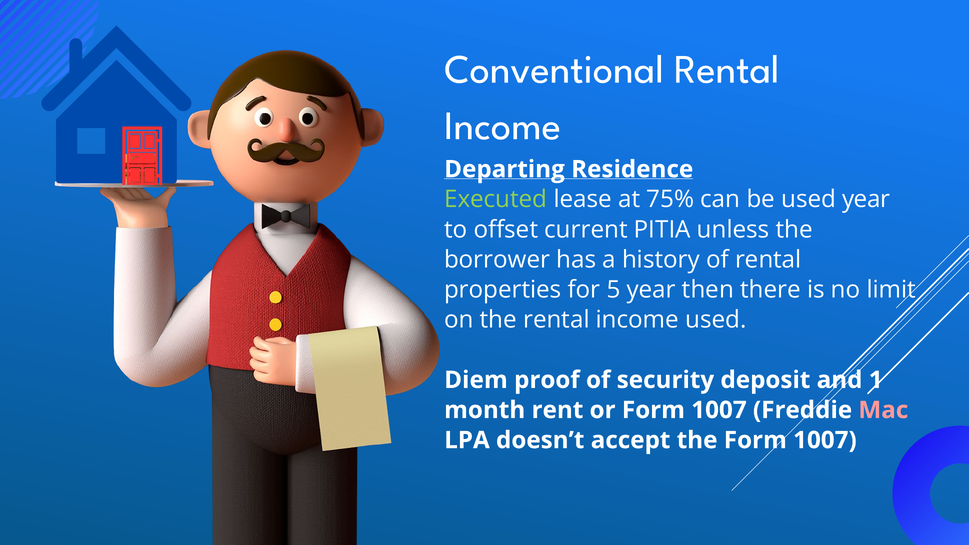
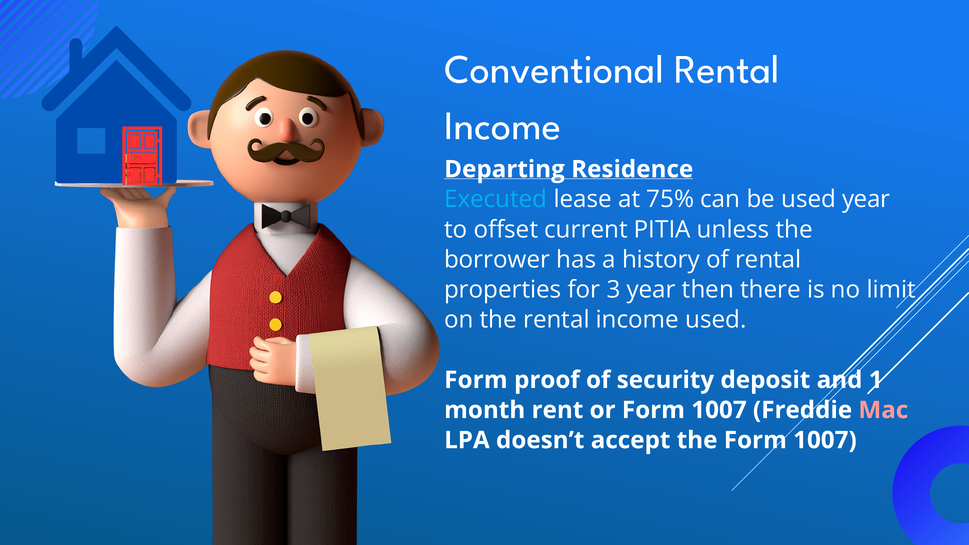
Executed colour: light green -> light blue (496, 199)
5: 5 -> 3 (613, 290)
Diem: Diem -> Form (476, 380)
